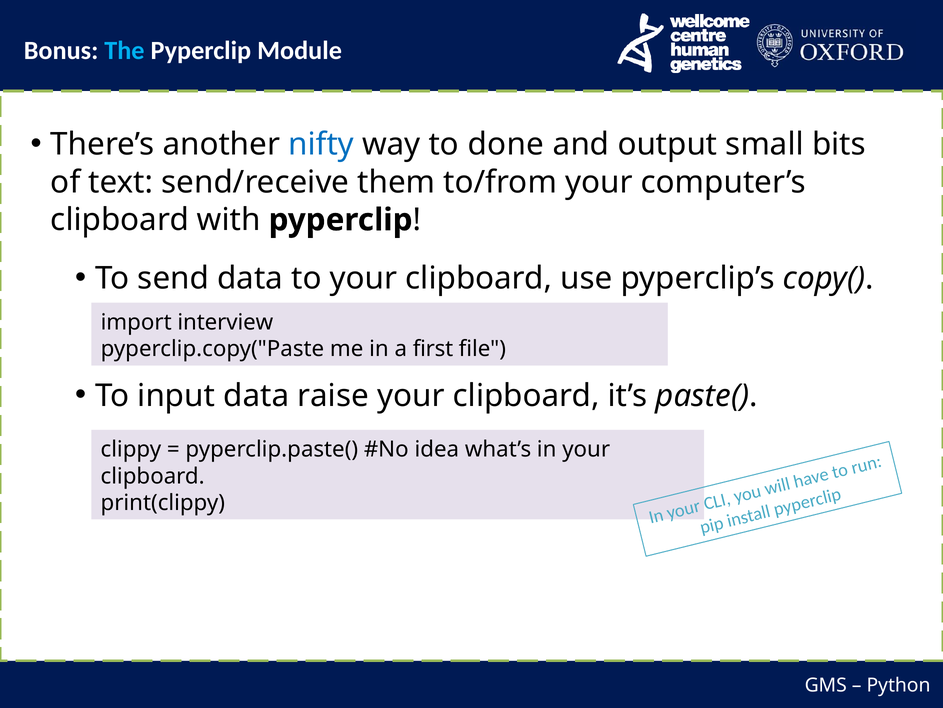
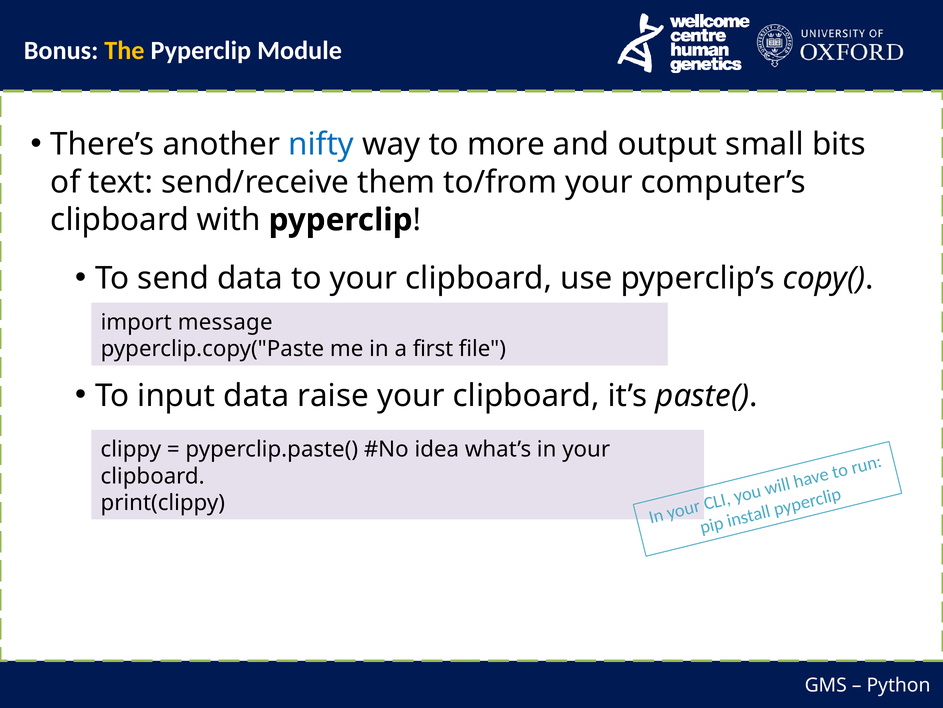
The colour: light blue -> yellow (124, 51)
done: done -> more (506, 144)
interview: interview -> message (225, 322)
